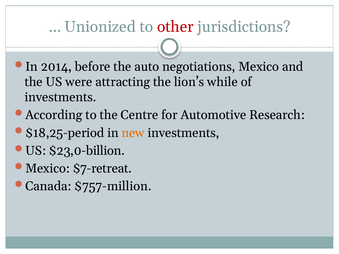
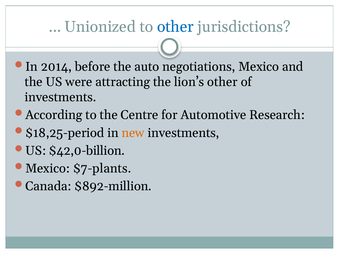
other colour: red -> blue (175, 27)
lion’s while: while -> other (222, 82)
$23,0-billion: $23,0-billion -> $42,0-billion (87, 151)
$7-retreat: $7-retreat -> $7-plants (102, 169)
$757-million: $757-million -> $892-million (113, 186)
